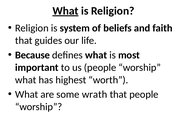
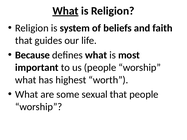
wrath: wrath -> sexual (95, 95)
